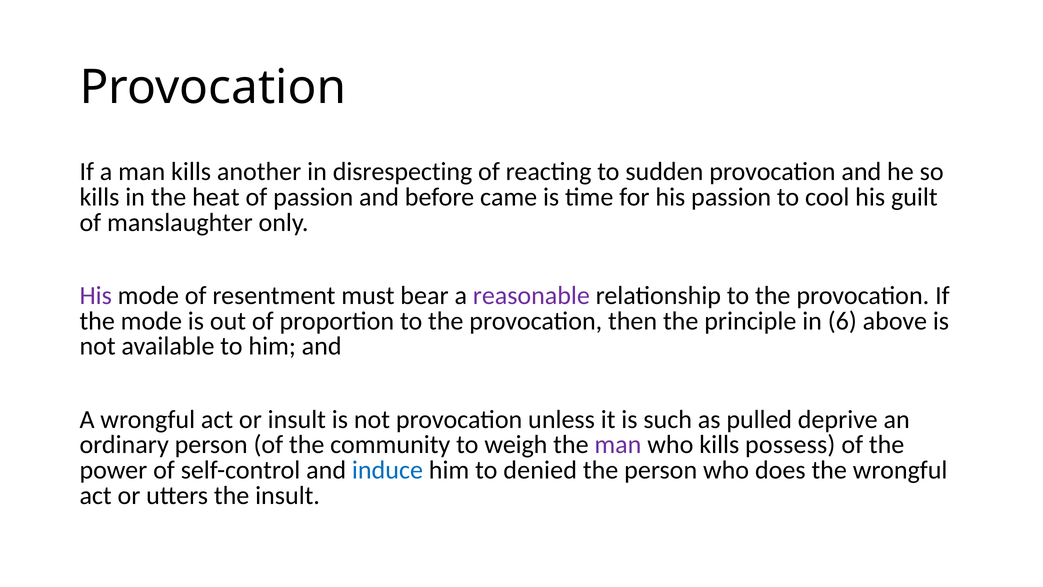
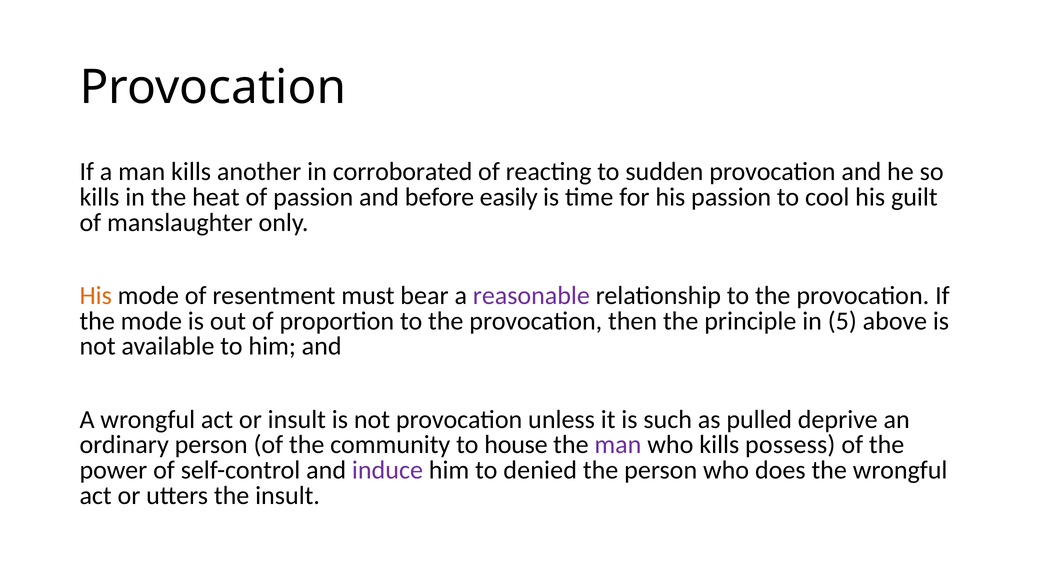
disrespecting: disrespecting -> corroborated (403, 172)
came: came -> easily (509, 197)
His colour: purple -> orange (96, 295)
6: 6 -> 5 (842, 321)
weigh: weigh -> house (516, 445)
induce colour: blue -> purple (387, 470)
